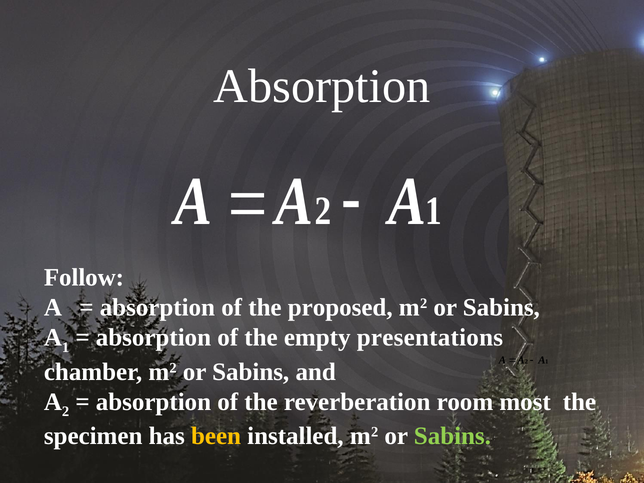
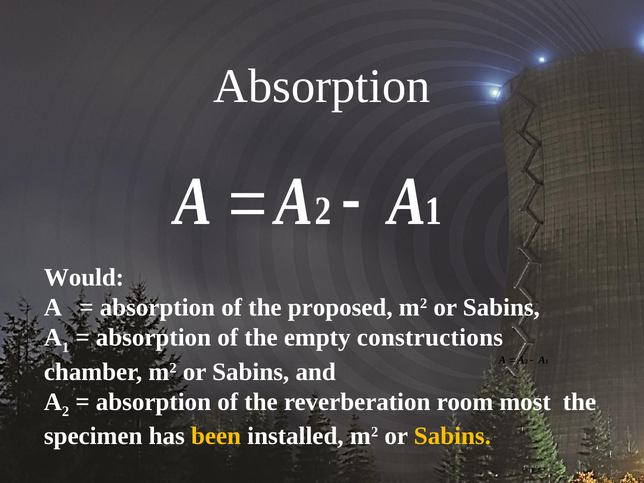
Follow: Follow -> Would (84, 278)
presentations: presentations -> constructions (430, 338)
Sabins colour: light green -> yellow (452, 436)
